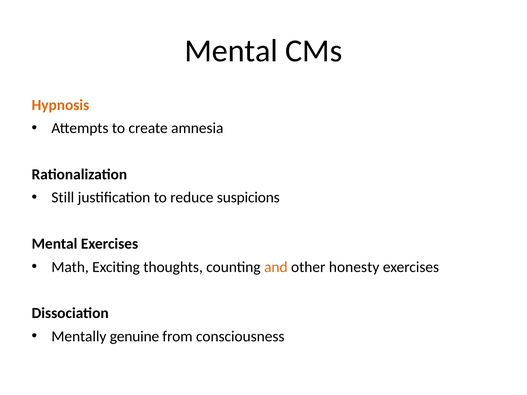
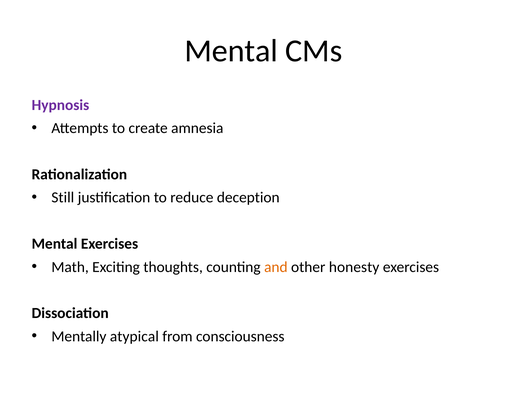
Hypnosis colour: orange -> purple (60, 105)
suspicions: suspicions -> deception (248, 198)
genuine: genuine -> atypical (134, 337)
